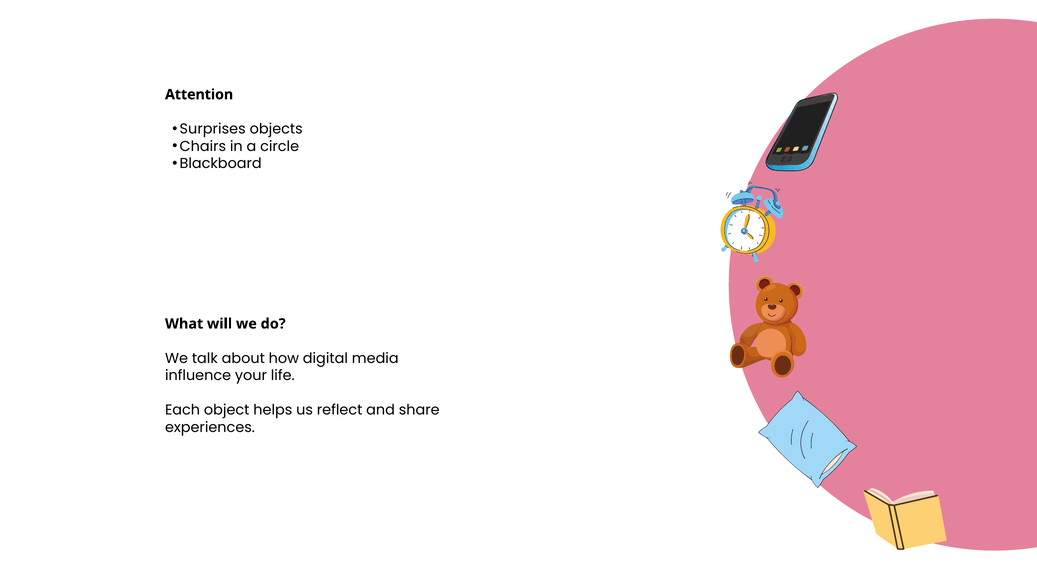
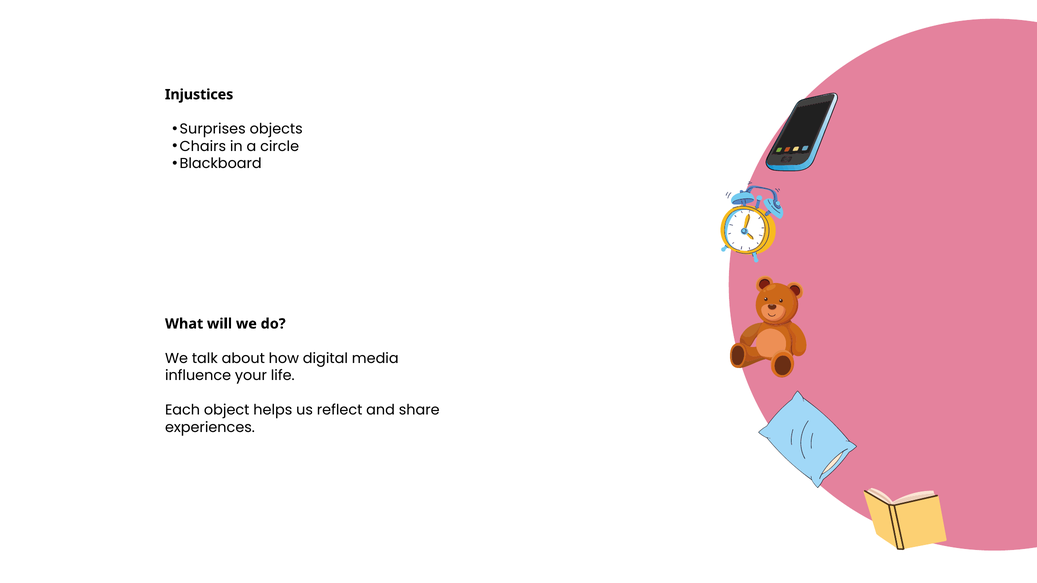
Attention: Attention -> Injustices (199, 95)
